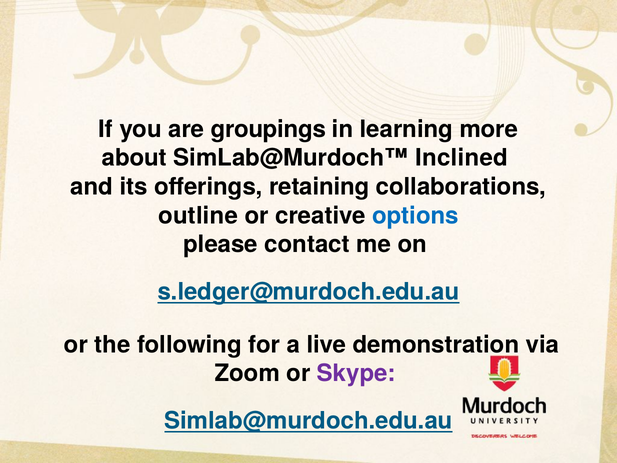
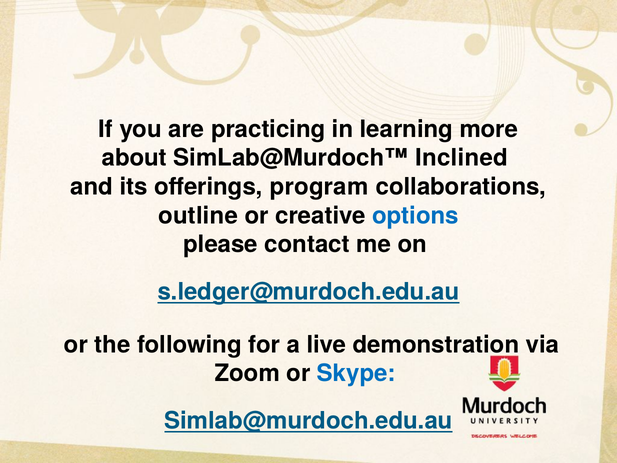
groupings: groupings -> practicing (268, 129)
retaining: retaining -> program (319, 187)
Skype colour: purple -> blue (356, 373)
